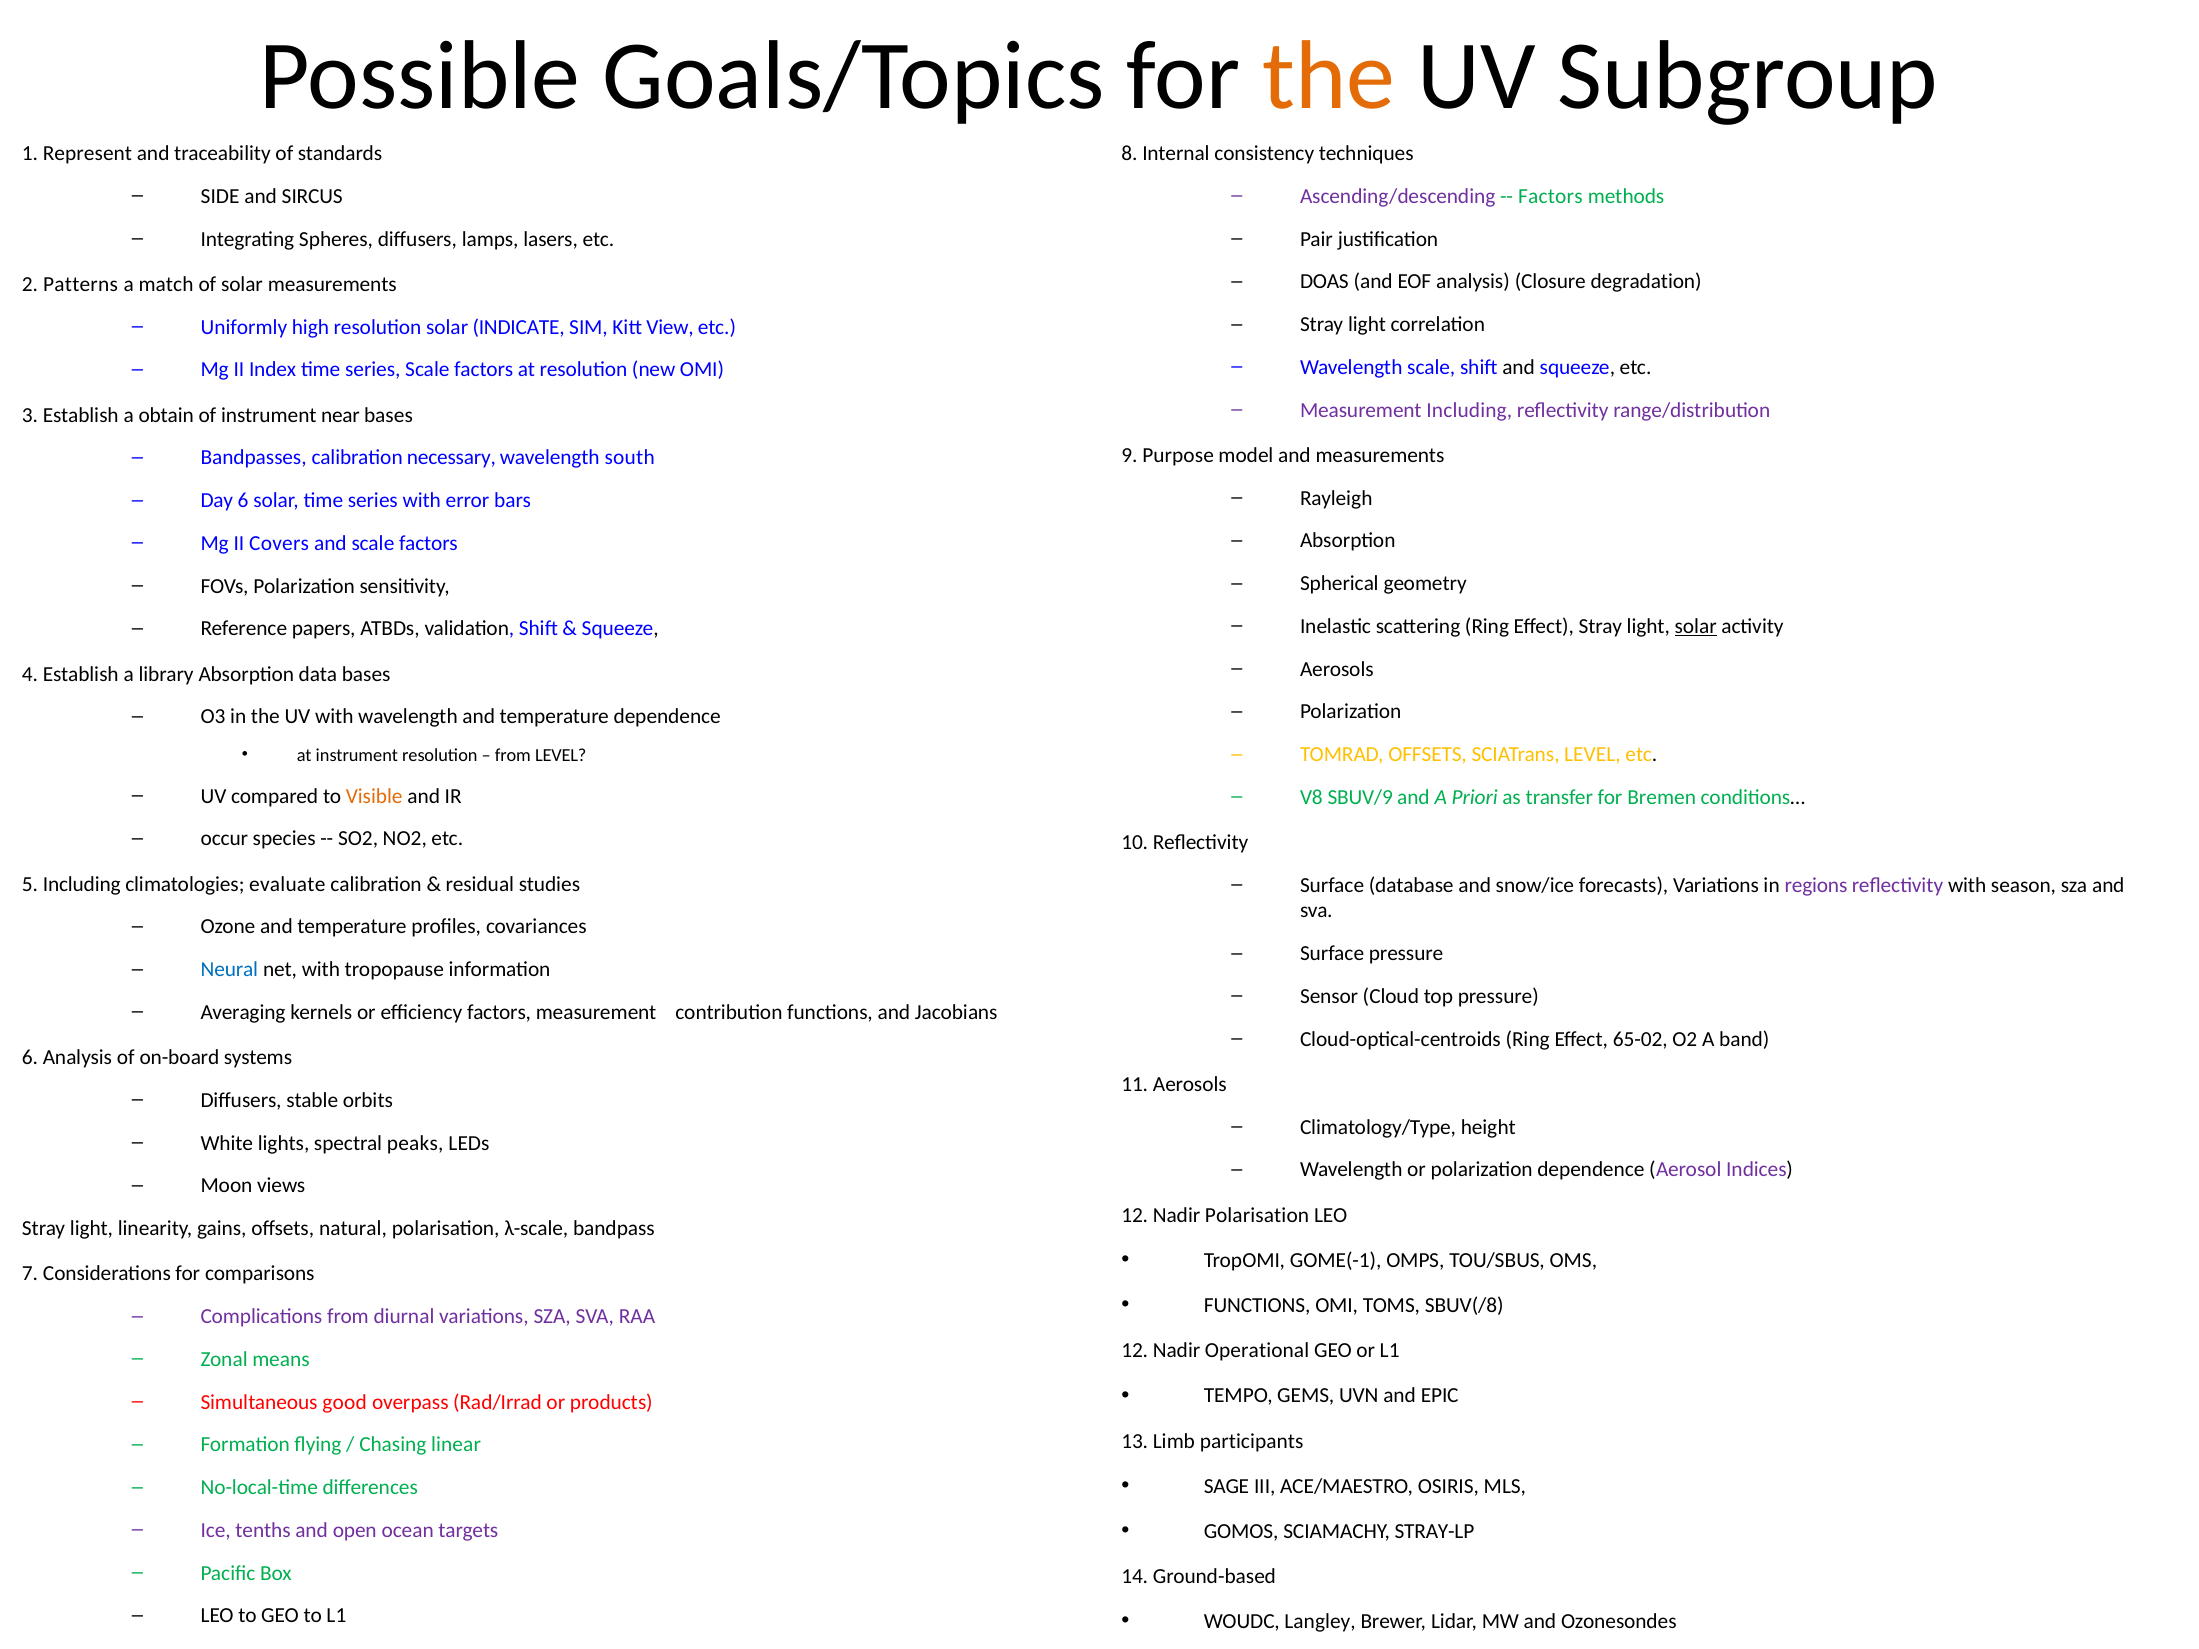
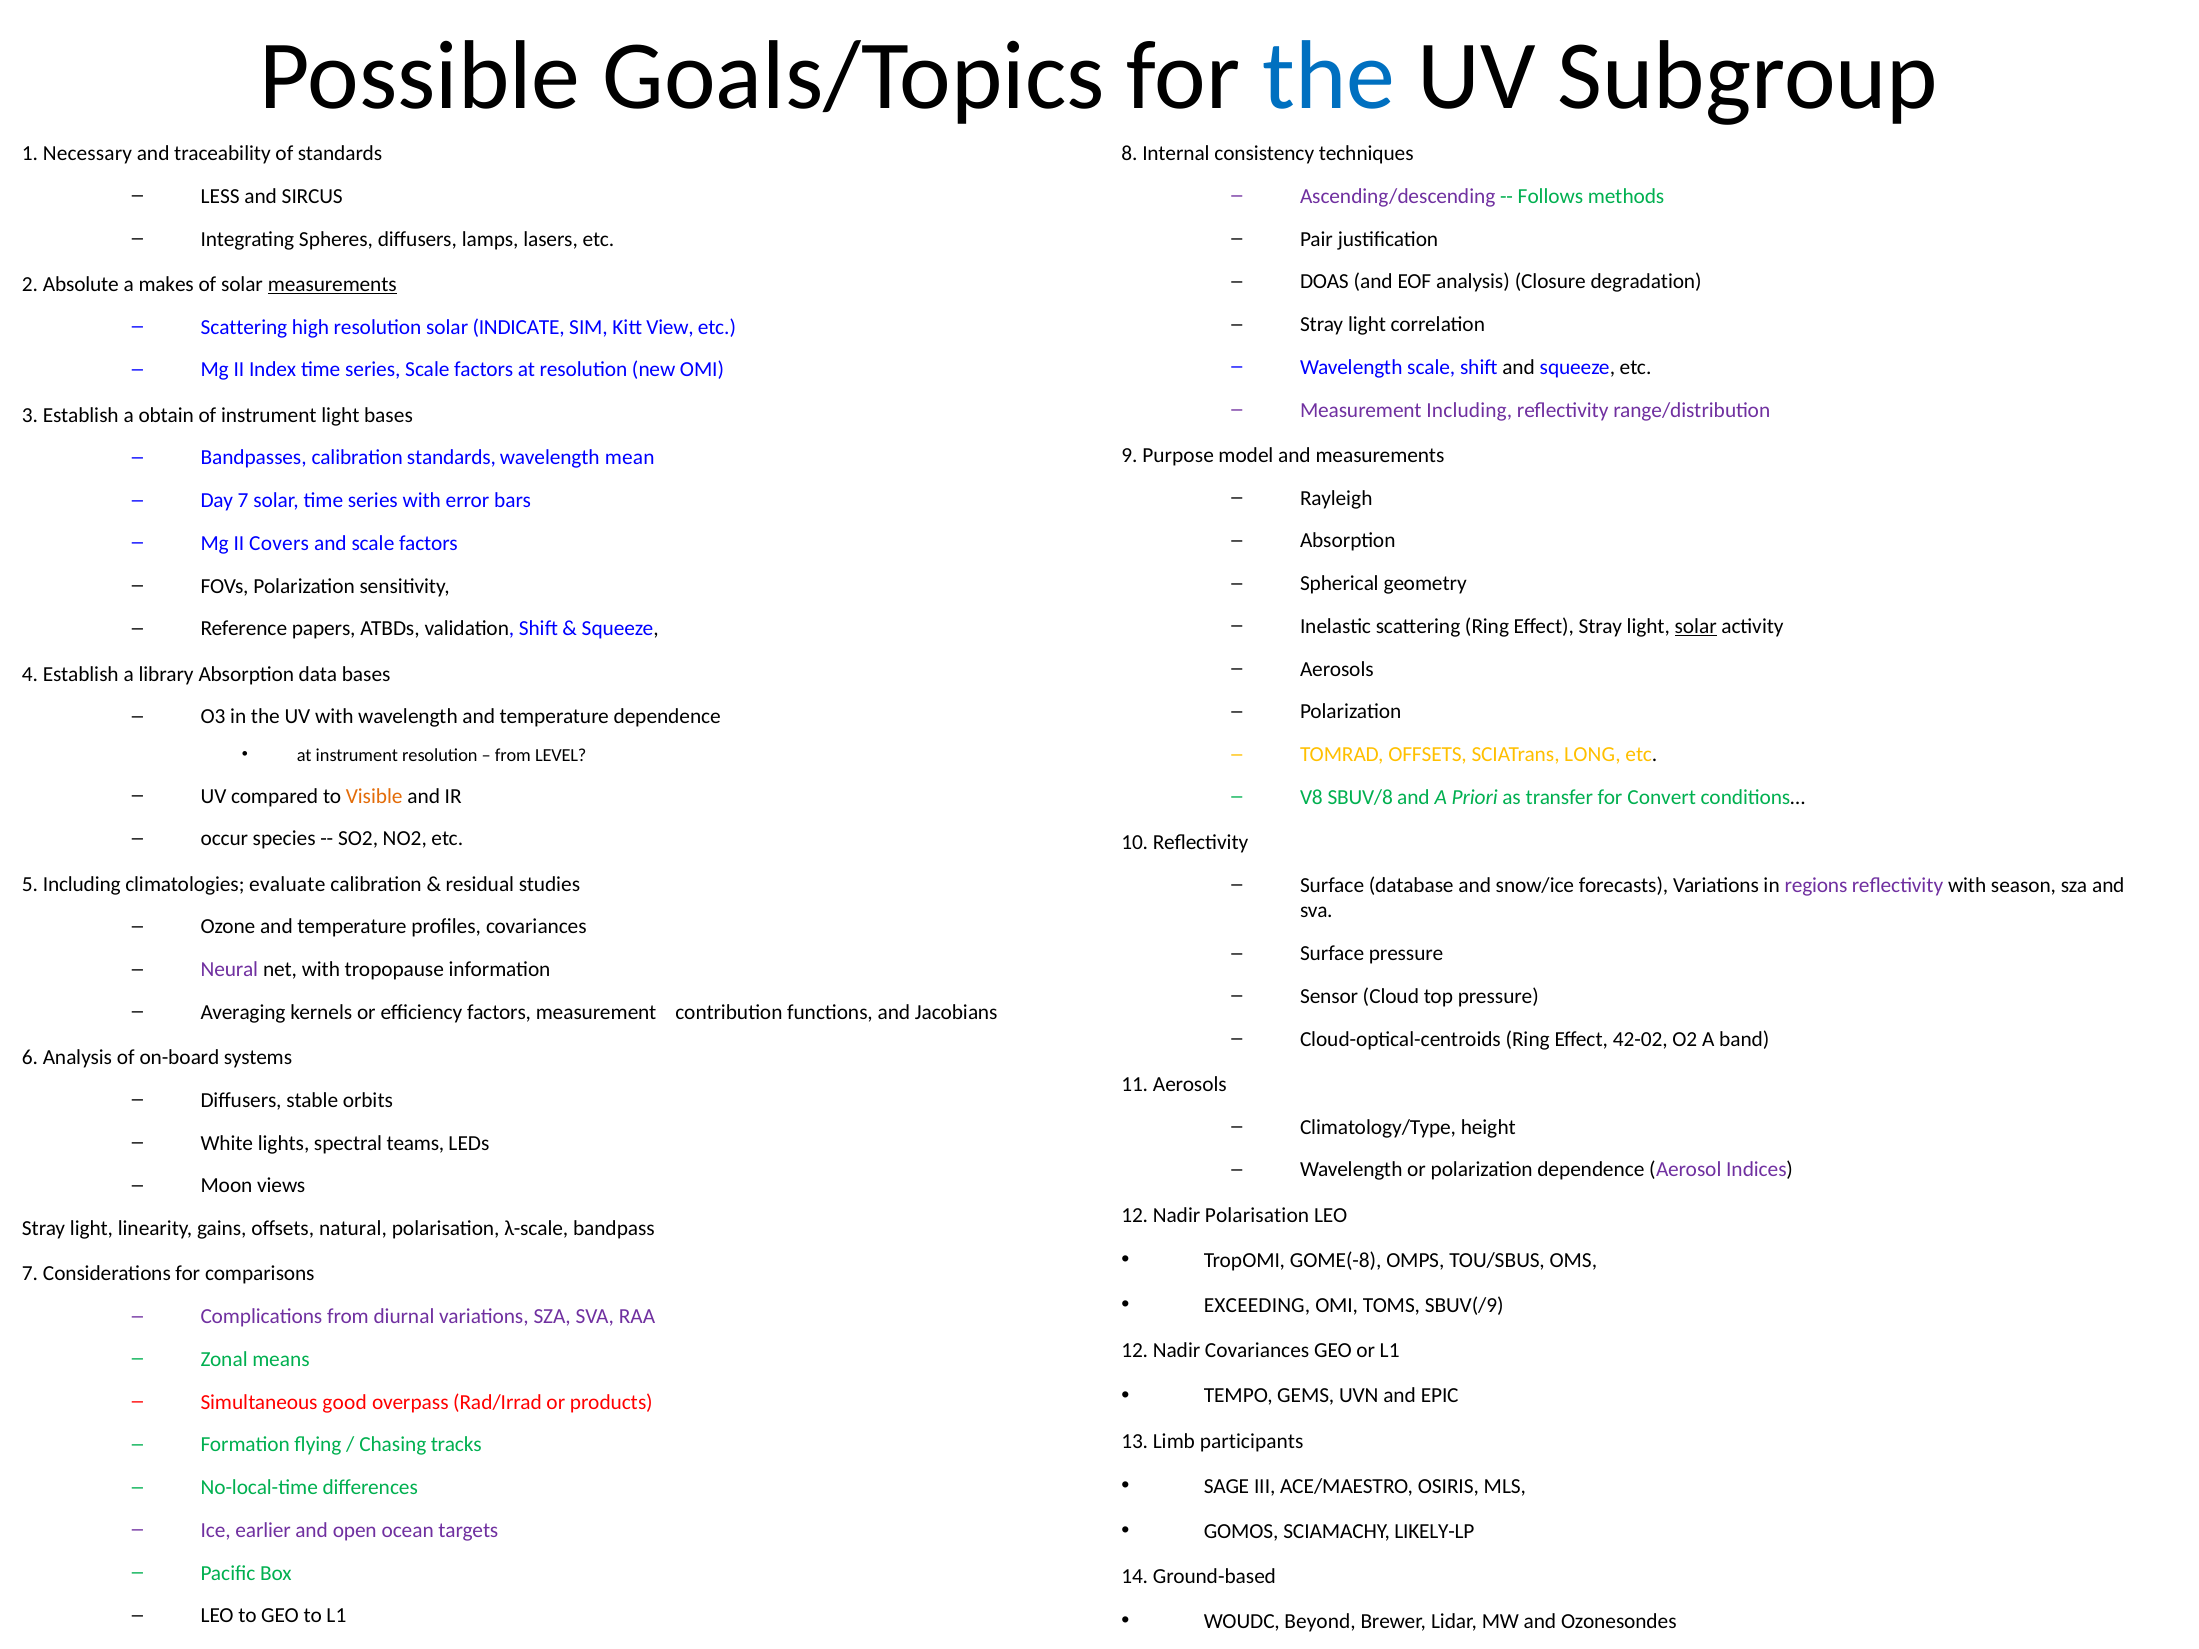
the colour: orange -> blue (1329, 76)
Represent: Represent -> Necessary (87, 154)
SIDE: SIDE -> LESS (220, 196)
Factors: Factors -> Follows (1550, 196)
Patterns: Patterns -> Absolute (81, 284)
match: match -> makes (166, 284)
measurements underline: none -> present (332, 284)
Uniformly: Uniformly -> Scattering (244, 327)
instrument near: near -> light (340, 415)
calibration necessary: necessary -> standards (451, 458)
south: south -> mean (630, 458)
Day 6: 6 -> 7 (243, 501)
SCIATrans LEVEL: LEVEL -> LONG (1592, 755)
SBUV/9: SBUV/9 -> SBUV/8 (1360, 797)
Bremen: Bremen -> Convert (1662, 797)
Neural colour: blue -> purple (229, 970)
65-02: 65-02 -> 42-02 (1640, 1039)
peaks: peaks -> teams (415, 1143)
GOME(-1: GOME(-1 -> GOME(-8 (1336, 1260)
FUNCTIONS: FUNCTIONS -> EXCEEDING (1257, 1306)
SBUV(/8: SBUV(/8 -> SBUV(/9 (1464, 1306)
Nadir Operational: Operational -> Covariances (1257, 1351)
linear: linear -> tracks (456, 1445)
STRAY-LP: STRAY-LP -> LIKELY-LP (1434, 1532)
tenths: tenths -> earlier (263, 1531)
Langley: Langley -> Beyond (1320, 1622)
